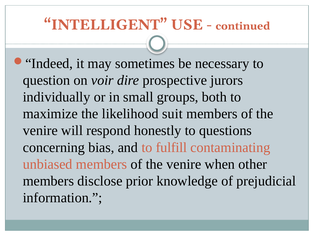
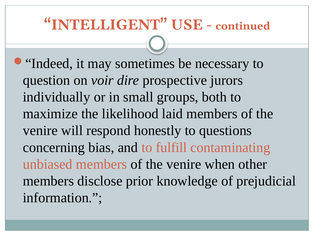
suit: suit -> laid (172, 114)
